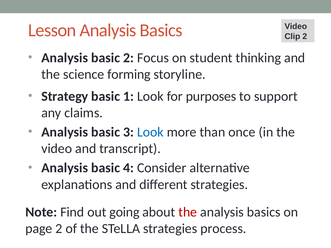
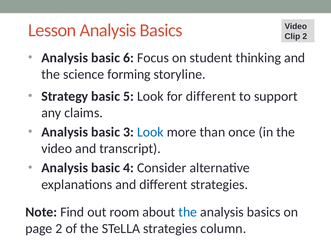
basic 2: 2 -> 6 (129, 58)
1: 1 -> 5 (129, 96)
for purposes: purposes -> different (211, 96)
going: going -> room (124, 212)
the colour: red -> blue (188, 212)
process: process -> column (223, 229)
